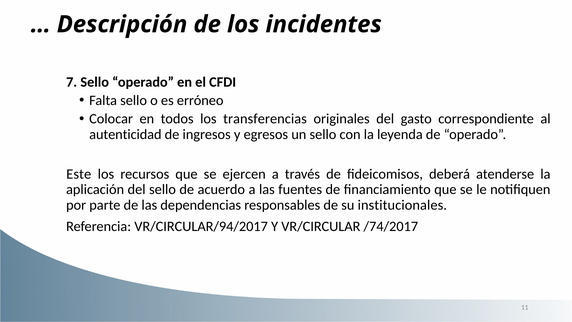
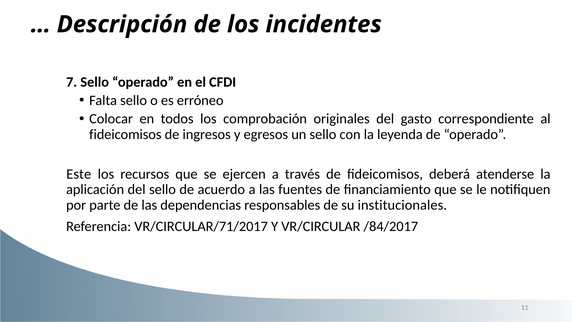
transferencias: transferencias -> comprobación (265, 119)
autenticidad: autenticidad -> fideicomisos (125, 134)
VR/CIRCULAR/94/2017: VR/CIRCULAR/94/2017 -> VR/CIRCULAR/71/2017 (201, 226)
/74/2017: /74/2017 -> /84/2017 (391, 226)
